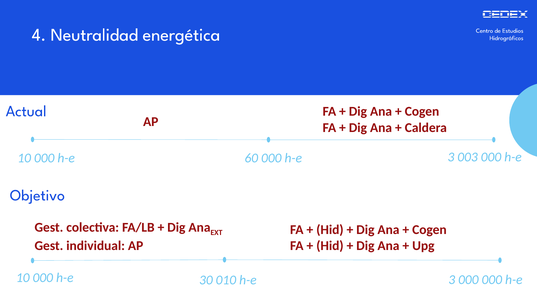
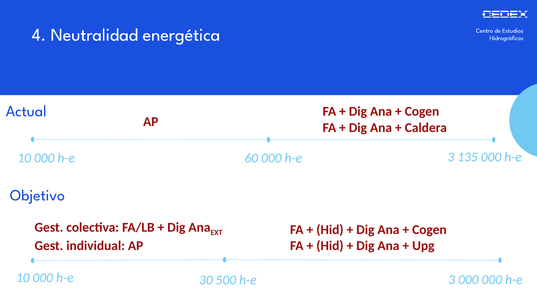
003: 003 -> 135 (468, 157)
010: 010 -> 500 (226, 280)
